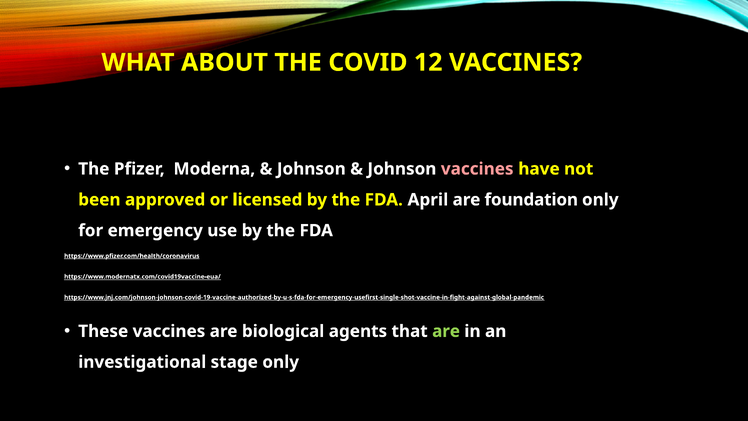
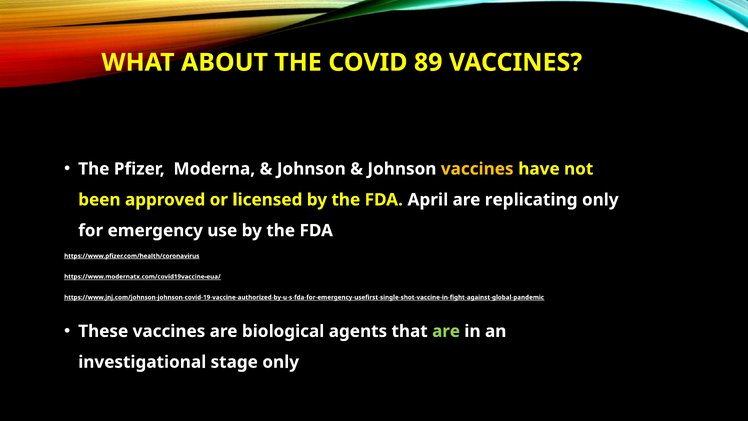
12: 12 -> 89 (428, 62)
vaccines colour: pink -> yellow (477, 169)
foundation: foundation -> replicating (531, 200)
